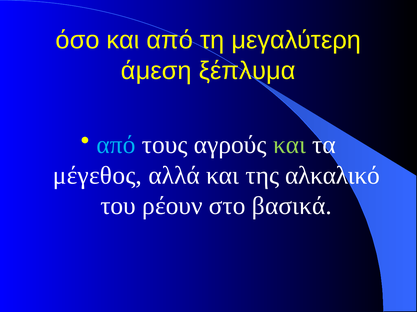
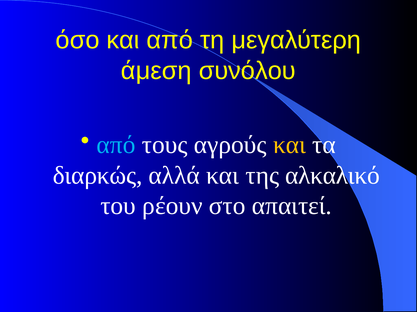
ξέπλυμα: ξέπλυμα -> συνόλου (247, 71)
και colour: light green -> yellow (289, 145)
μέγεθος: μέγεθος -> διαρκώς (98, 176)
βασικά: βασικά -> απαιτεί (292, 206)
